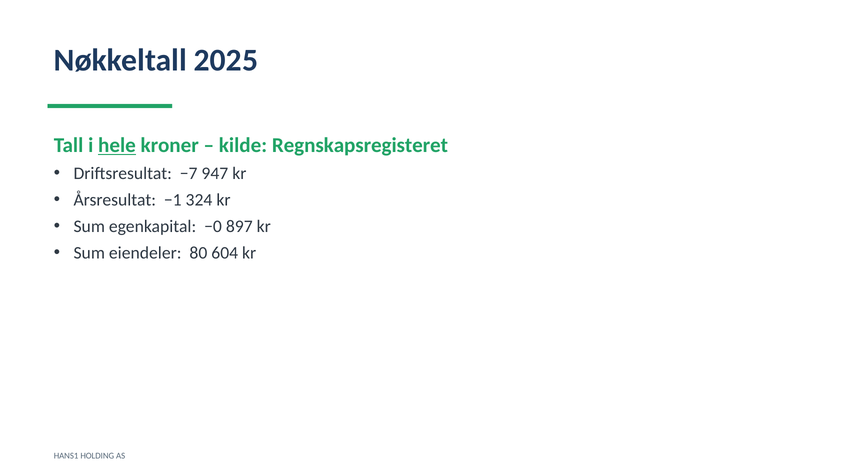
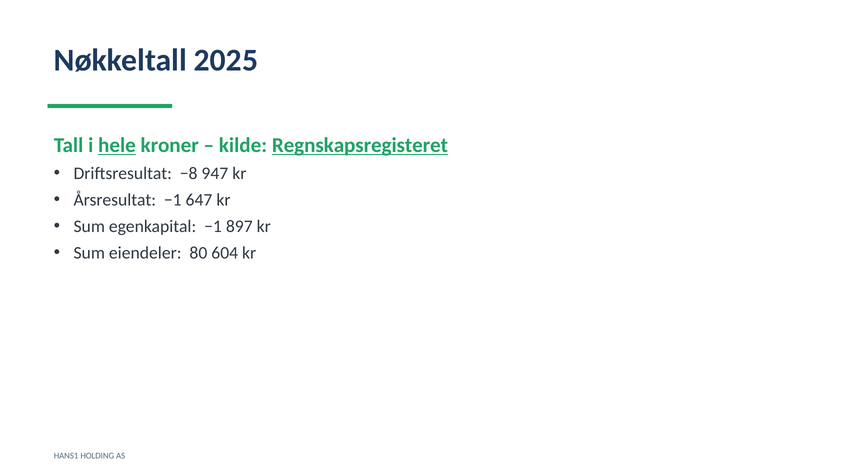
Regnskapsregisteret underline: none -> present (360, 145)
−7: −7 -> −8 (189, 174)
324: 324 -> 647 (199, 200)
egenkapital −0: −0 -> −1 (213, 227)
